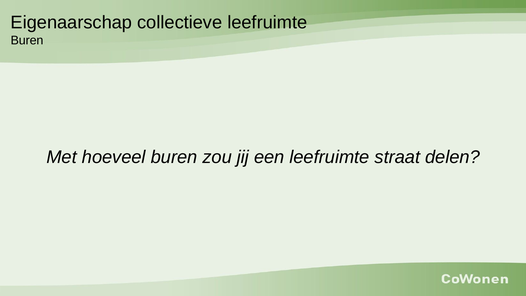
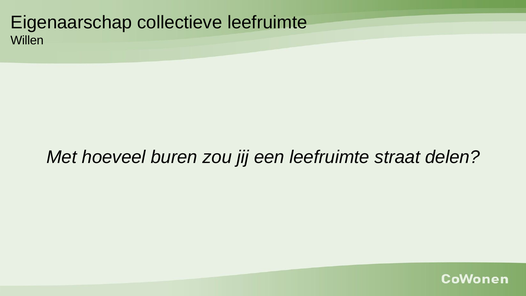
Buren: Buren -> Willen (27, 40)
